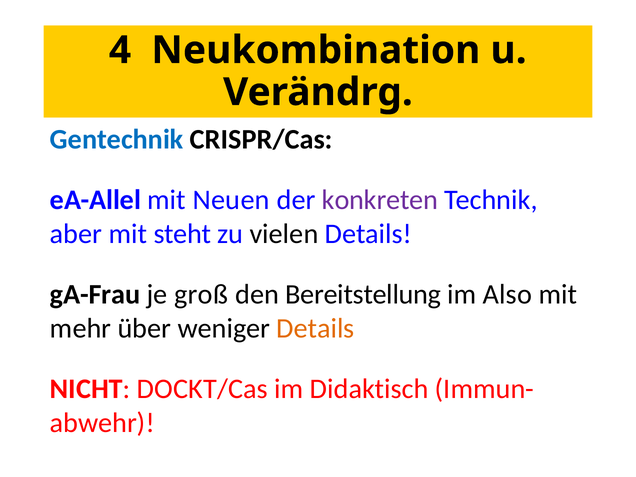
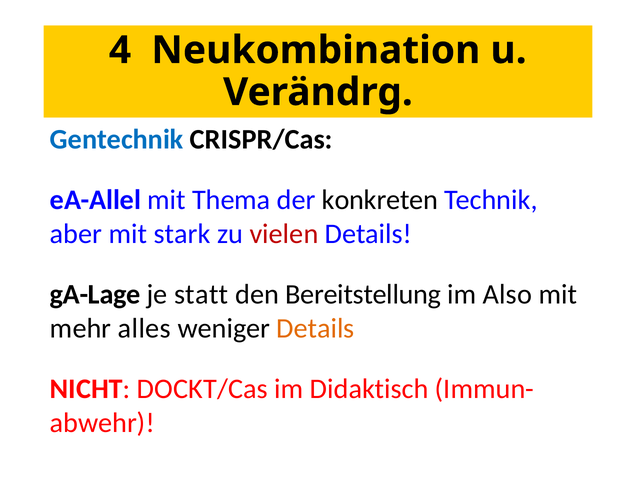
Neuen: Neuen -> Thema (231, 200)
konkreten colour: purple -> black (380, 200)
steht: steht -> stark (182, 234)
vielen colour: black -> red (284, 234)
gA-Frau: gA-Frau -> gA-Lage (95, 294)
groß: groß -> statt (201, 294)
über: über -> alles (144, 328)
